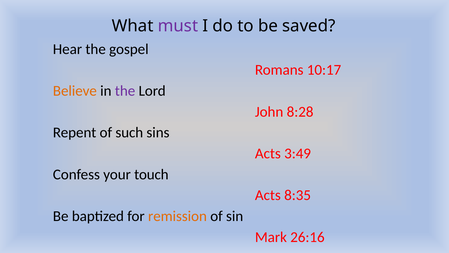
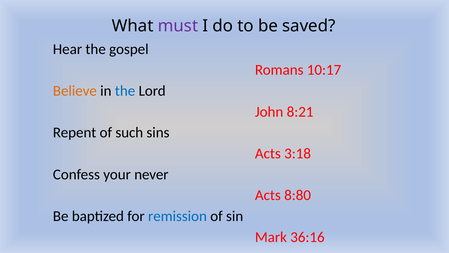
the colour: purple -> blue (125, 91)
8:28: 8:28 -> 8:21 (300, 112)
3:49: 3:49 -> 3:18 (298, 153)
touch: touch -> never (151, 174)
8:35: 8:35 -> 8:80 (298, 195)
remission colour: orange -> blue (177, 216)
26:16: 26:16 -> 36:16 (307, 237)
